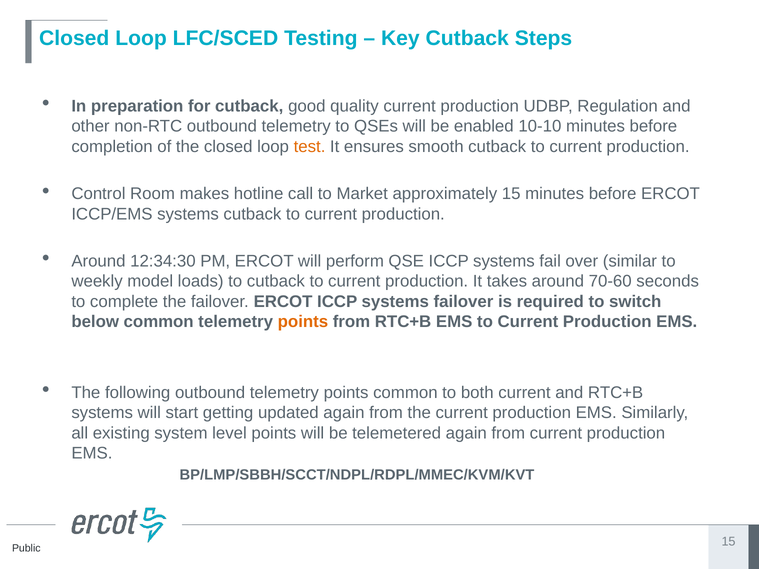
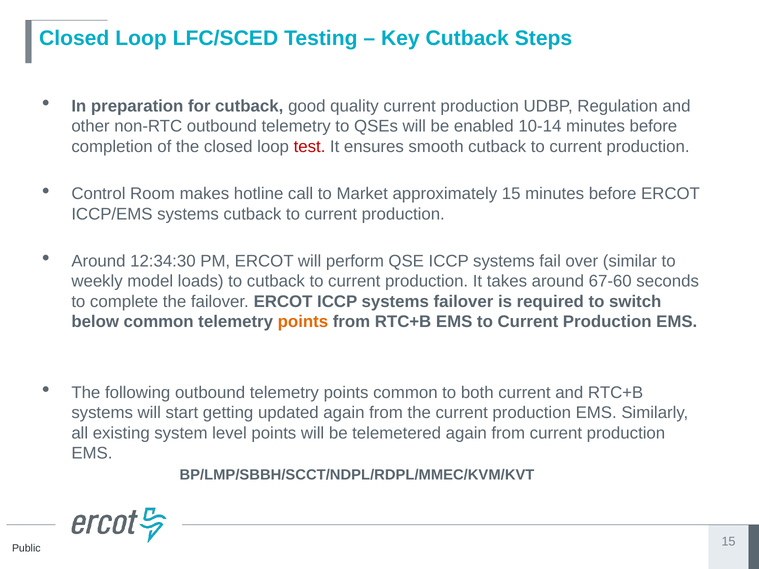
10-10: 10-10 -> 10-14 (540, 126)
test colour: orange -> red (310, 147)
70-60: 70-60 -> 67-60 (610, 281)
